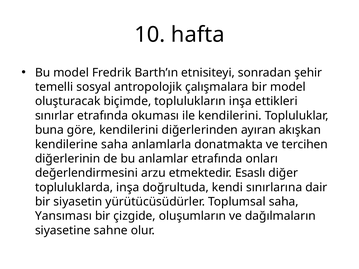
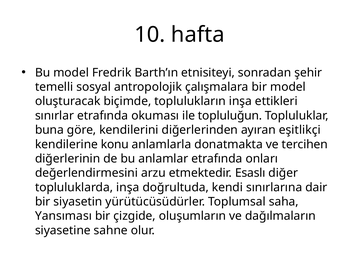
ile kendilerini: kendilerini -> topluluğun (230, 116)
akışkan: akışkan -> eşitlikçi (300, 130)
kendilerine saha: saha -> konu (115, 144)
